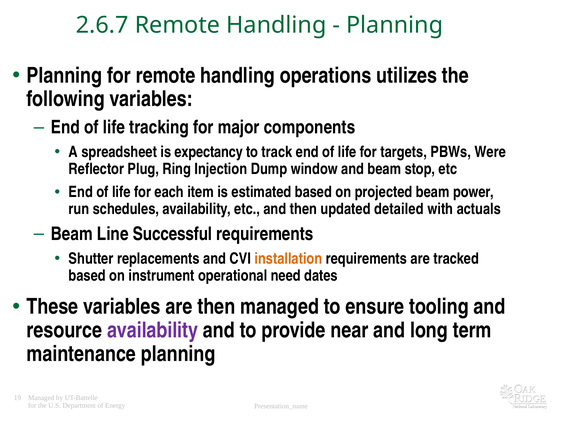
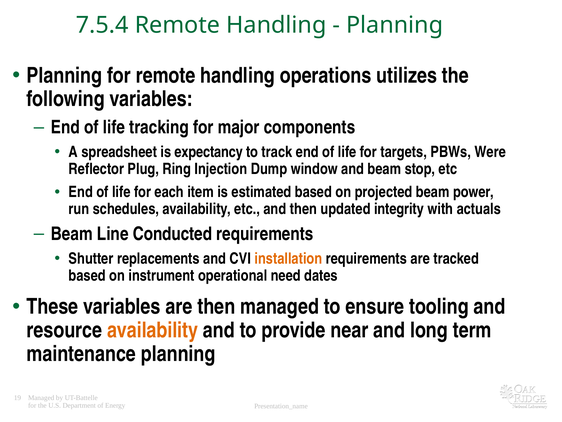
2.6.7: 2.6.7 -> 7.5.4 (102, 25)
detailed: detailed -> integrity (399, 209)
Successful: Successful -> Conducted (172, 234)
availability colour: purple -> orange (153, 330)
